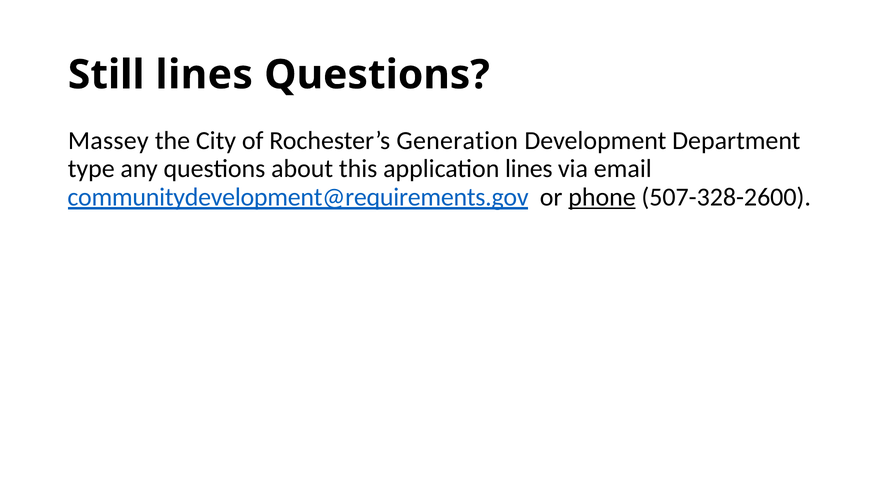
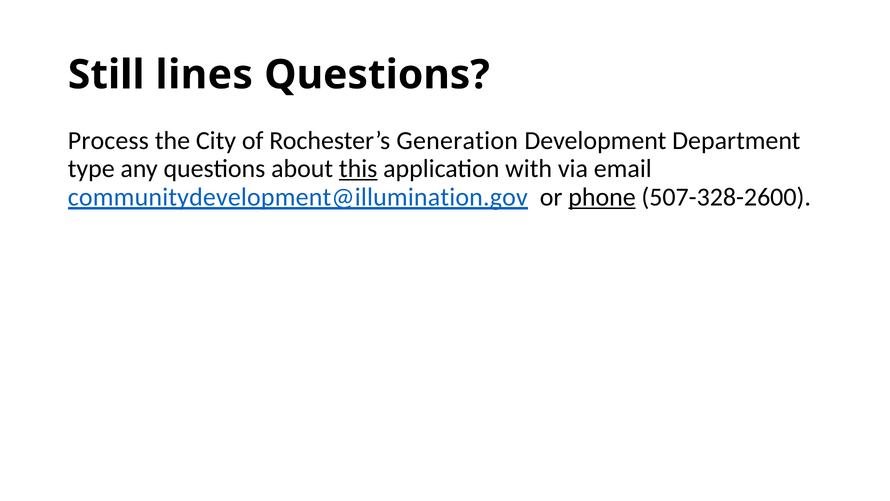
Massey: Massey -> Process (108, 141)
this underline: none -> present (358, 169)
application lines: lines -> with (529, 169)
communitydevelopment@requirements.gov: communitydevelopment@requirements.gov -> communitydevelopment@illumination.gov (298, 197)
